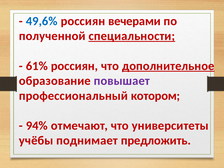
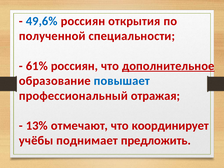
вечерами: вечерами -> открытия (134, 21)
специальности underline: present -> none (132, 36)
повышает colour: purple -> blue (122, 81)
котором: котором -> отражая (155, 96)
94%: 94% -> 13% (37, 126)
университеты: университеты -> координирует (170, 126)
